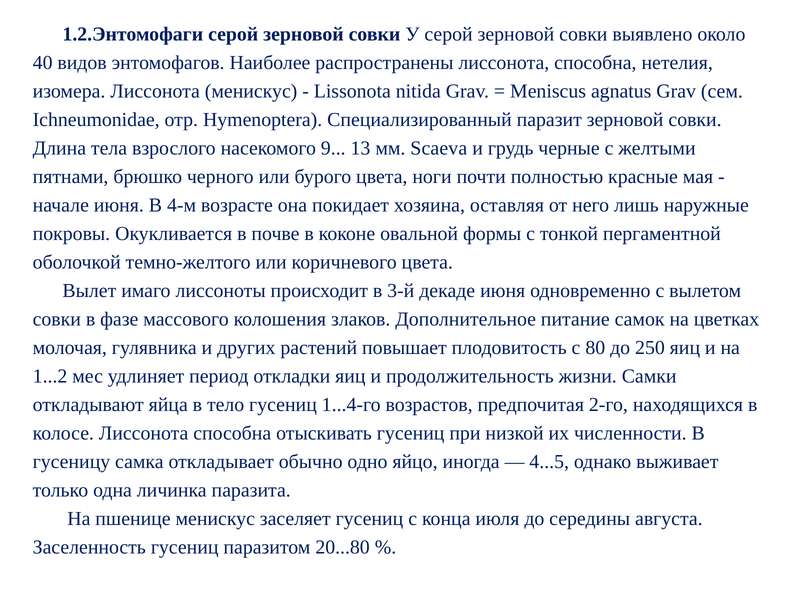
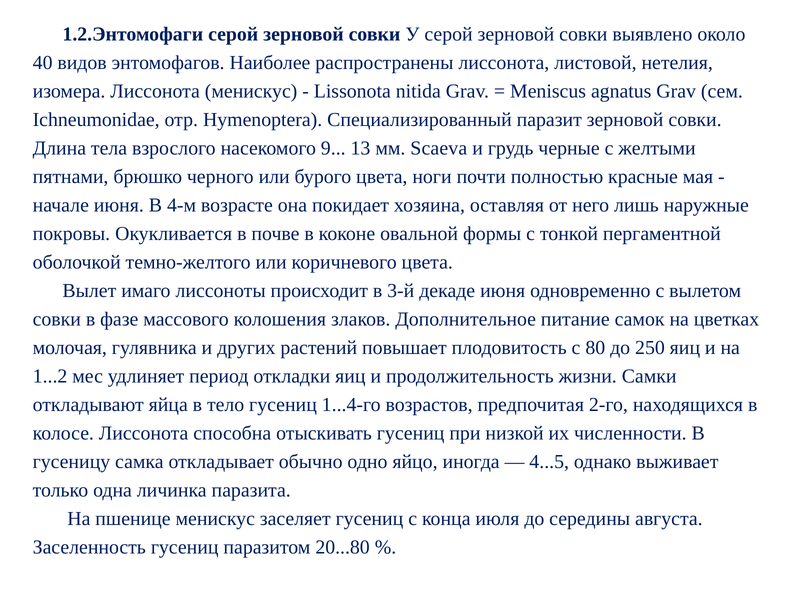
распространены лиссонота способна: способна -> листовой (595, 63)
